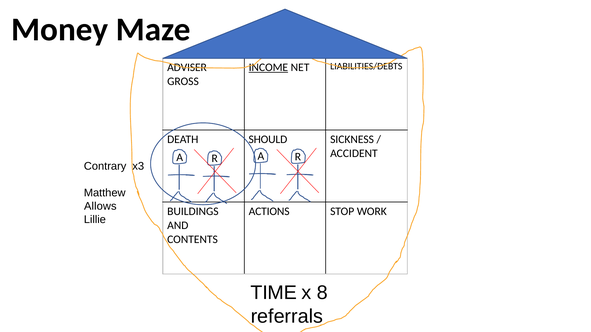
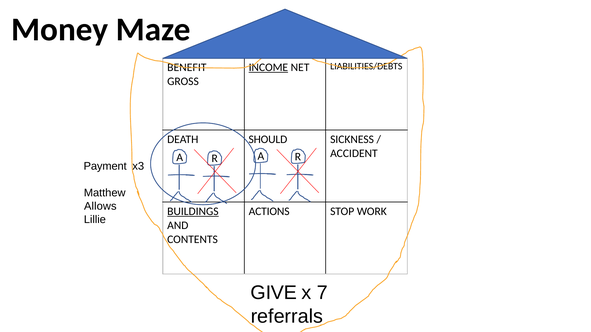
ADVISER: ADVISER -> BENEFIT (187, 67)
Contrary: Contrary -> Payment (105, 167)
BUILDINGS underline: none -> present (193, 212)
TIME: TIME -> GIVE (274, 293)
8: 8 -> 7 (322, 293)
